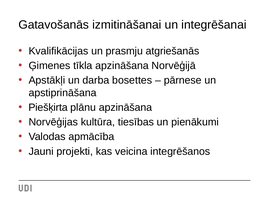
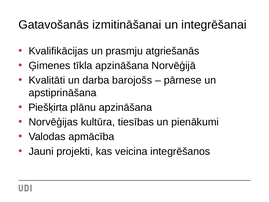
Apstākļi: Apstākļi -> Kvalitāti (47, 80)
bosettes: bosettes -> barojošs (132, 80)
